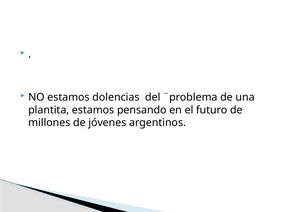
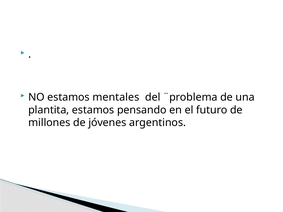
dolencias: dolencias -> mentales (116, 97)
